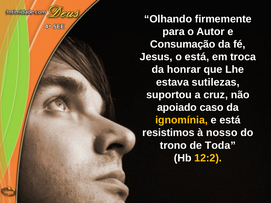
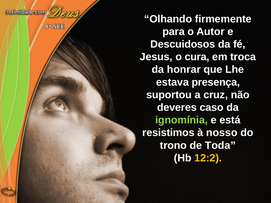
Consumação: Consumação -> Descuidosos (183, 44)
o está: está -> cura (197, 57)
sutilezas: sutilezas -> presença (216, 82)
apoiado: apoiado -> deveres (177, 108)
ignomínia colour: yellow -> light green (182, 120)
